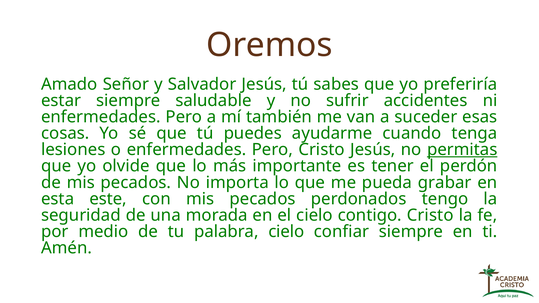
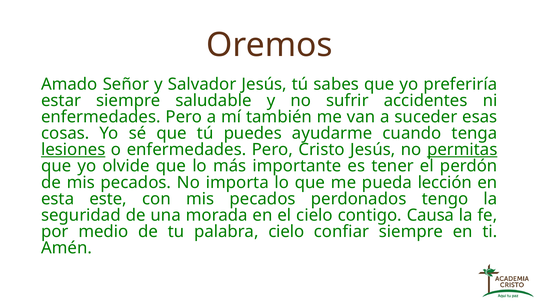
lesiones underline: none -> present (73, 150)
grabar: grabar -> lección (445, 183)
contigo Cristo: Cristo -> Causa (430, 215)
